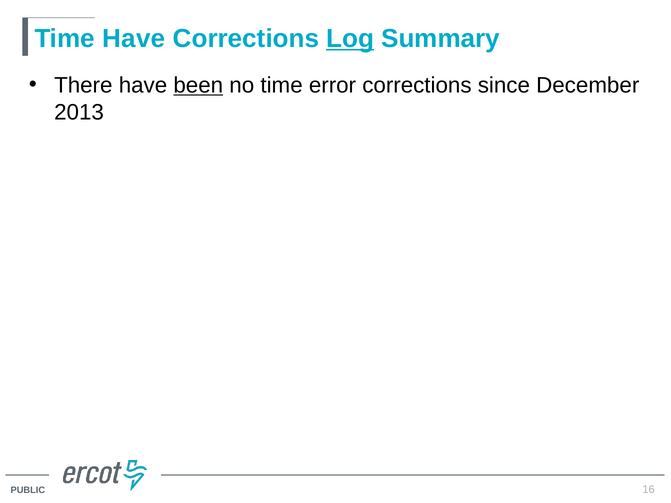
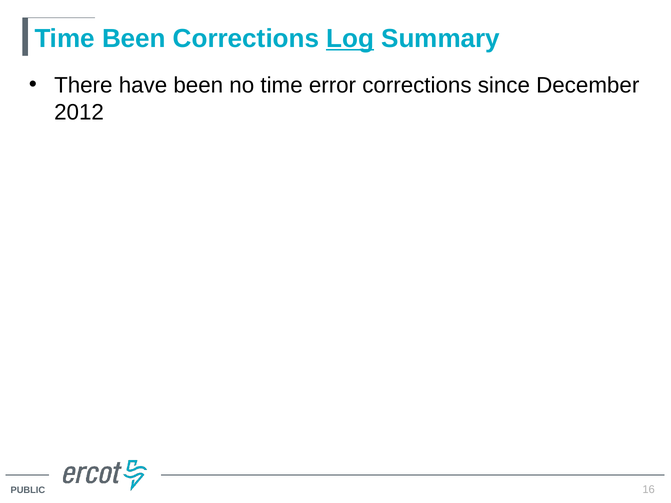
Time Have: Have -> Been (134, 39)
been underline: present -> none (198, 85)
2013: 2013 -> 2012 (79, 112)
